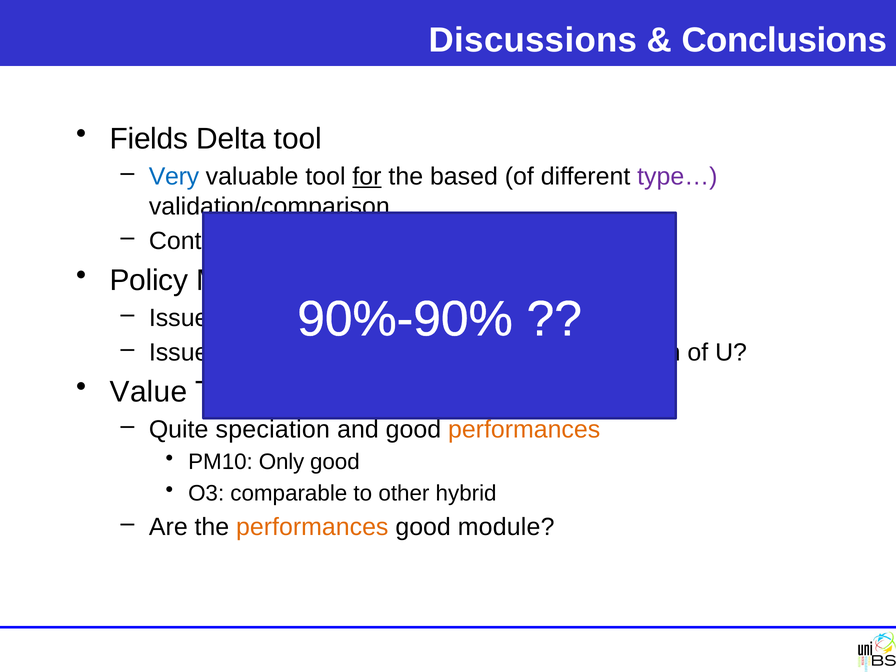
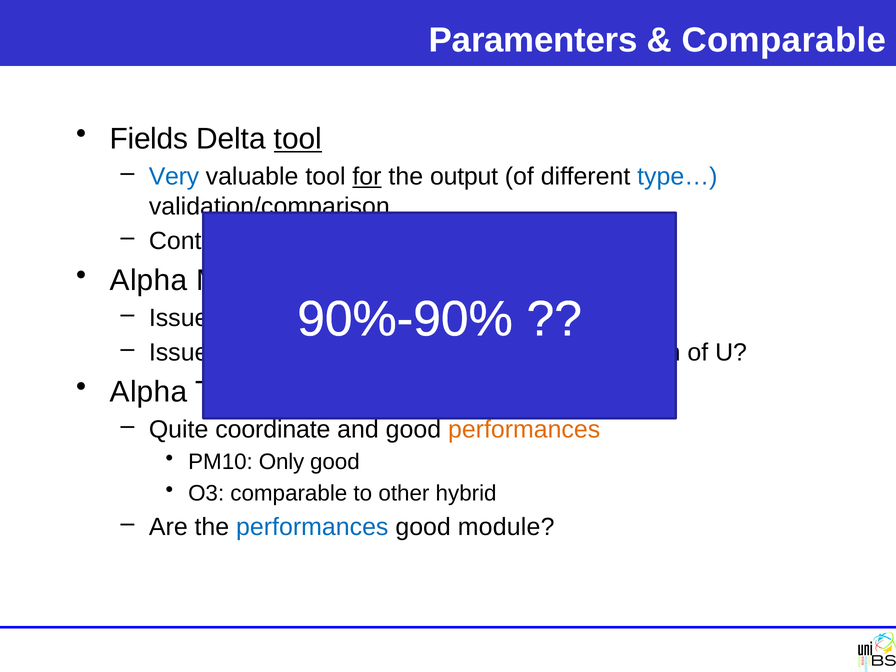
Discussions: Discussions -> Paramenters (533, 40)
Conclusions: Conclusions -> Comparable (784, 40)
tool underline: none -> present (298, 139)
based: based -> output (464, 176)
type… colour: purple -> blue (677, 176)
Policy: Policy -> Alpha (149, 280)
Value: Value -> Alpha (149, 392)
speciation: speciation -> coordinate (273, 429)
performances colour: orange -> blue (312, 527)
